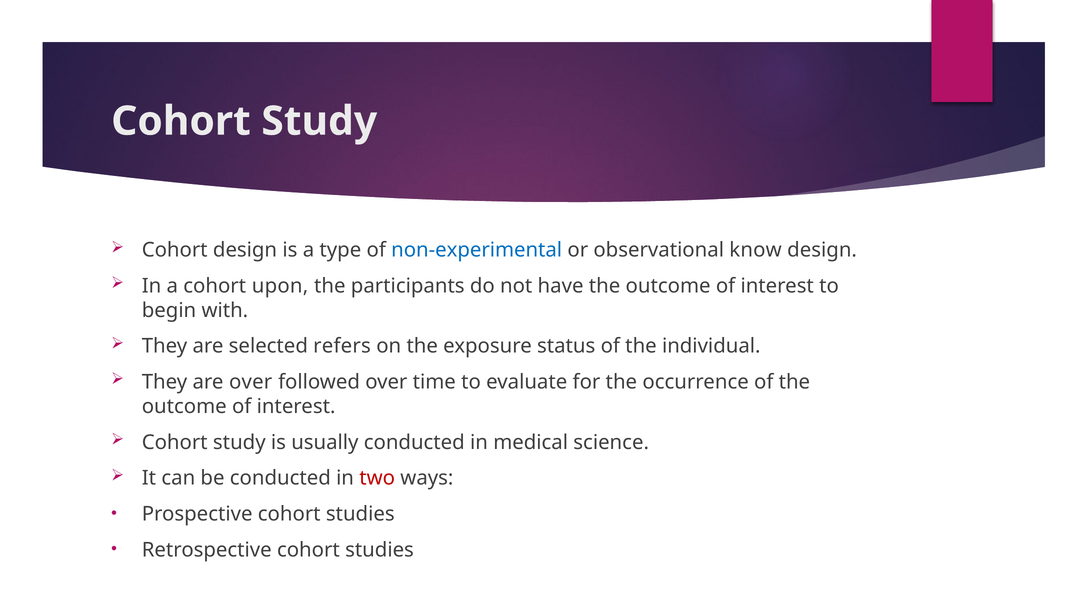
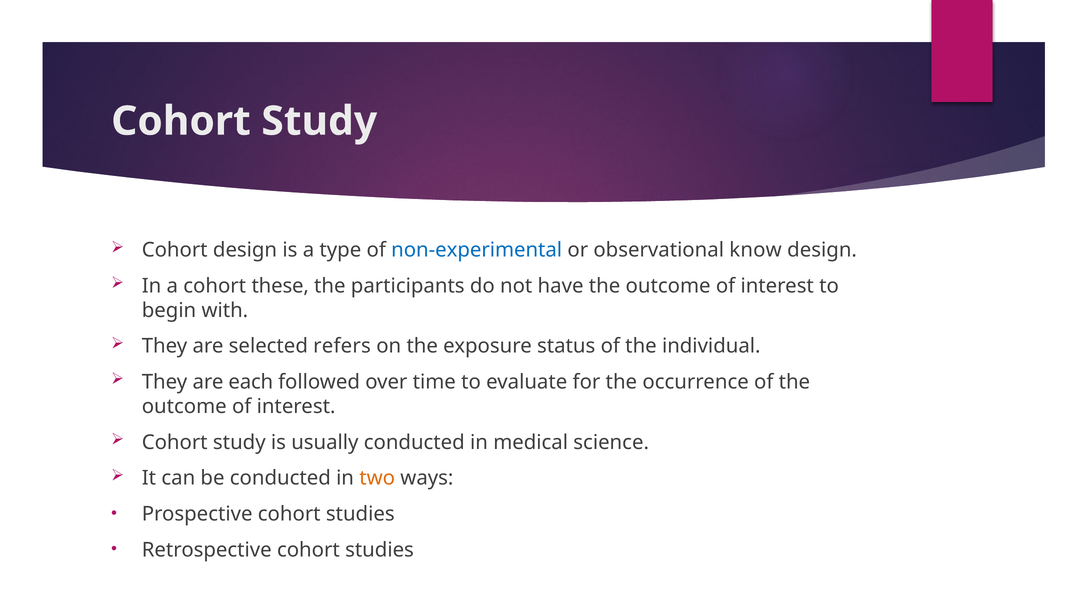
upon: upon -> these (280, 286)
are over: over -> each (251, 382)
two colour: red -> orange (377, 478)
